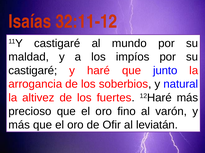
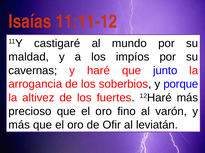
32:11-12: 32:11-12 -> 11:11-12 (86, 22)
castigaré: castigaré -> cavernas (33, 71)
natural: natural -> porque (181, 85)
